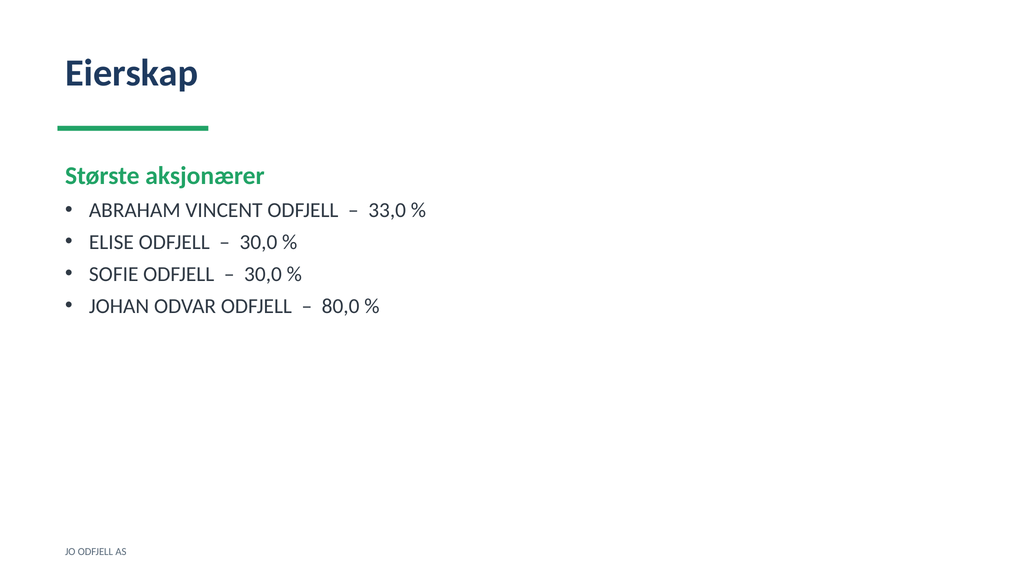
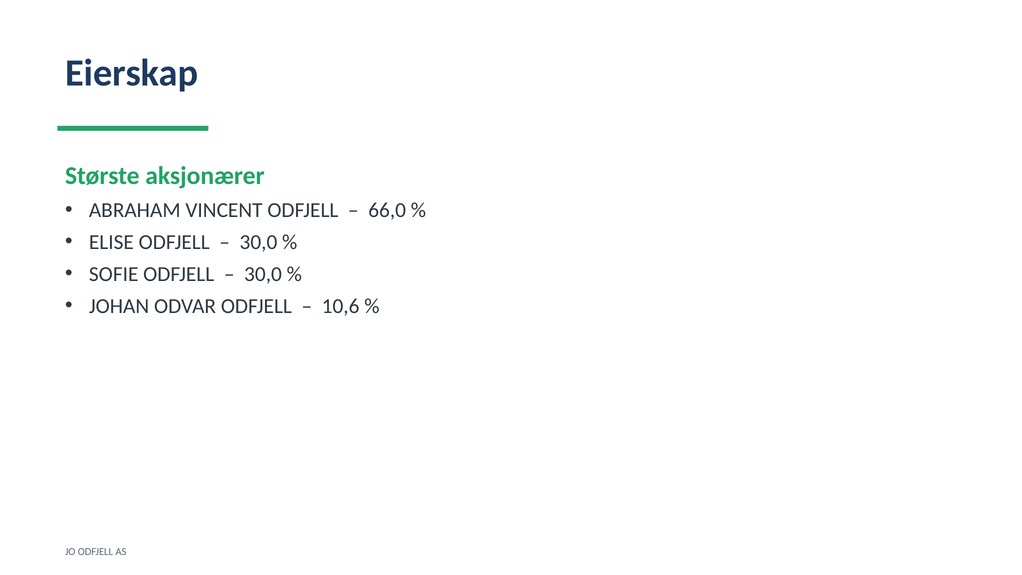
33,0: 33,0 -> 66,0 (387, 210)
80,0: 80,0 -> 10,6 (341, 306)
